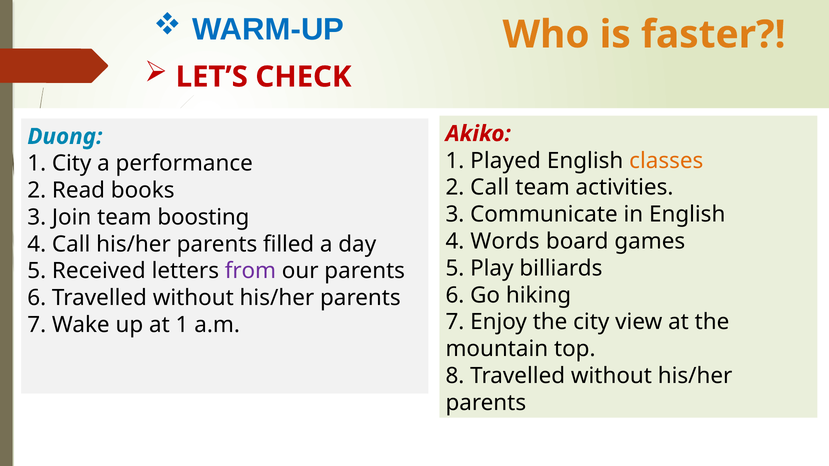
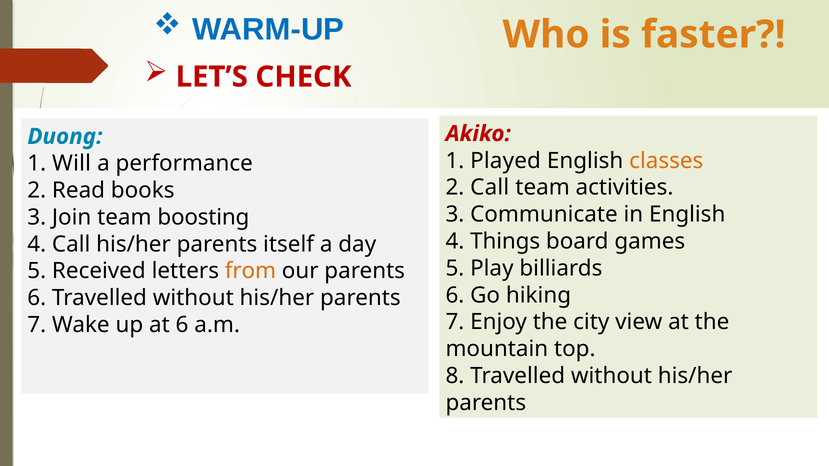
1 City: City -> Will (72, 164)
Words: Words -> Things (505, 242)
filled: filled -> itself (289, 244)
from colour: purple -> orange (250, 271)
at 1: 1 -> 6 (182, 325)
